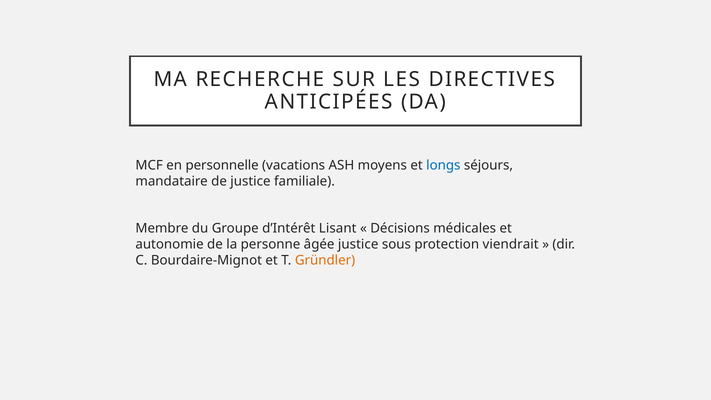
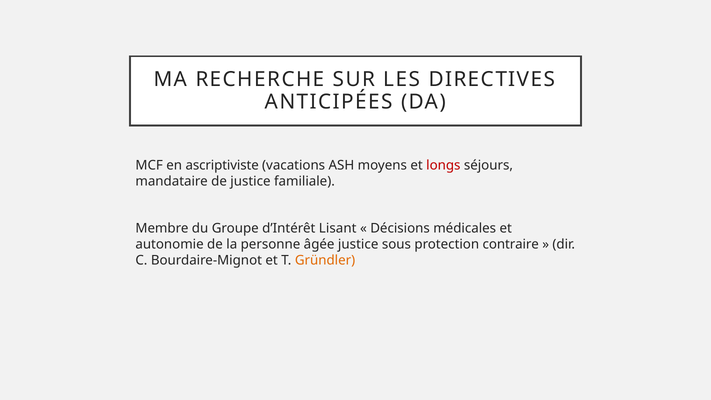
personnelle: personnelle -> ascriptiviste (222, 165)
longs colour: blue -> red (443, 165)
viendrait: viendrait -> contraire (511, 244)
